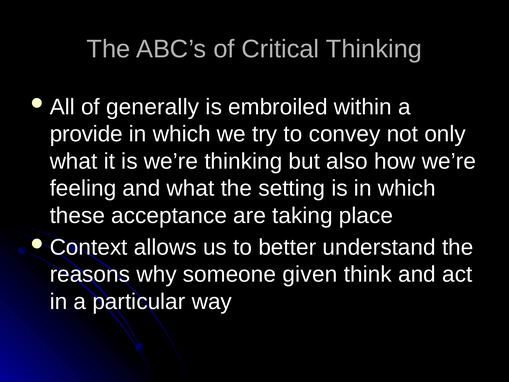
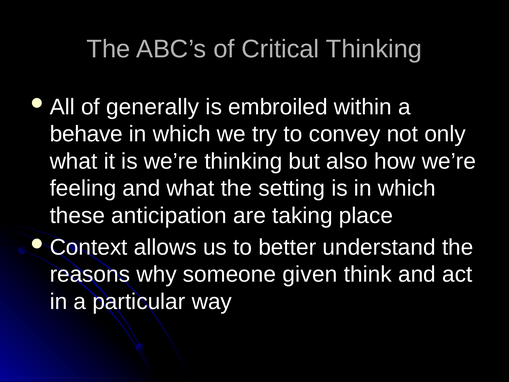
provide: provide -> behave (86, 134)
acceptance: acceptance -> anticipation (169, 215)
